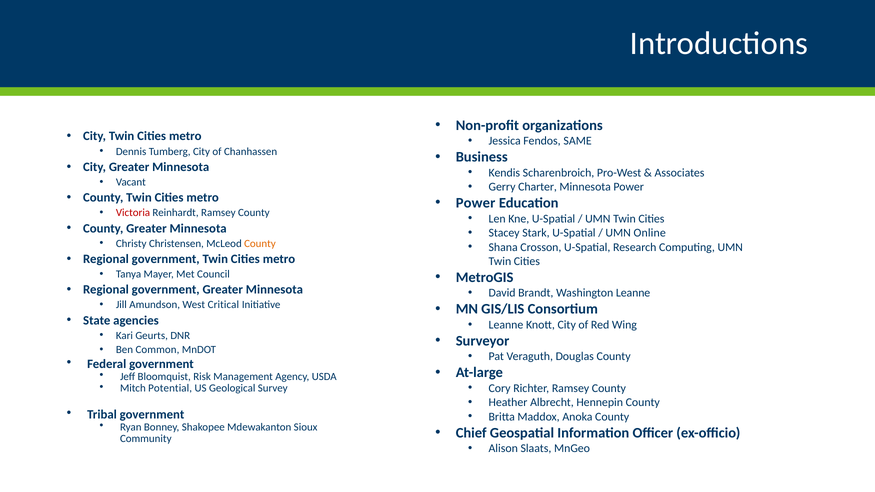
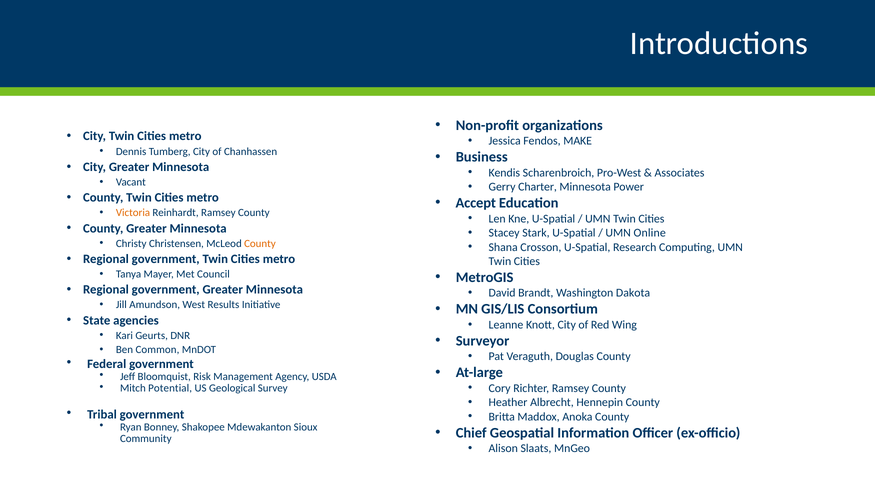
SAME: SAME -> MAKE (578, 141)
Power: Power -> Accept (476, 203)
Victoria colour: red -> orange (133, 213)
Washington Leanne: Leanne -> Dakota (633, 293)
Critical: Critical -> Results (223, 305)
